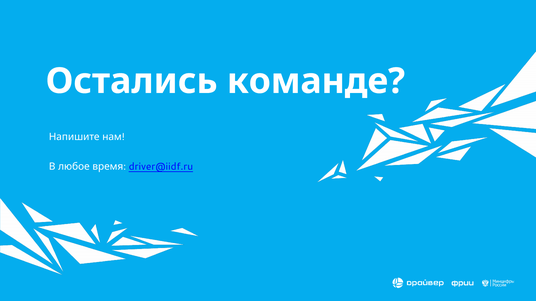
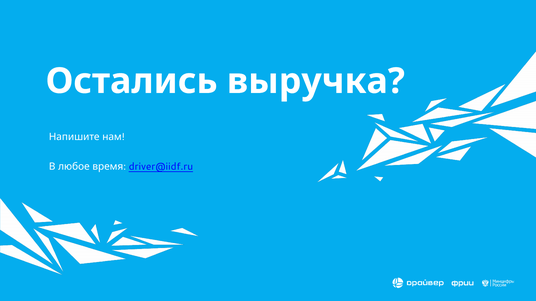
команде: команде -> выручка (316, 81)
